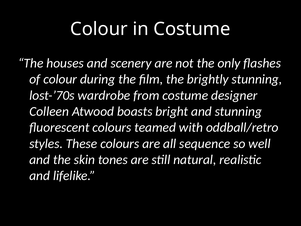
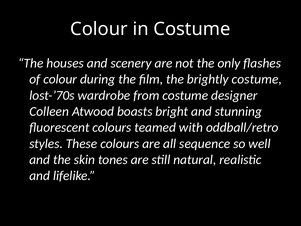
brightly stunning: stunning -> costume (257, 79)
